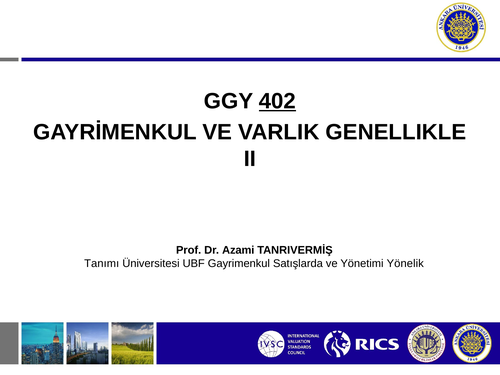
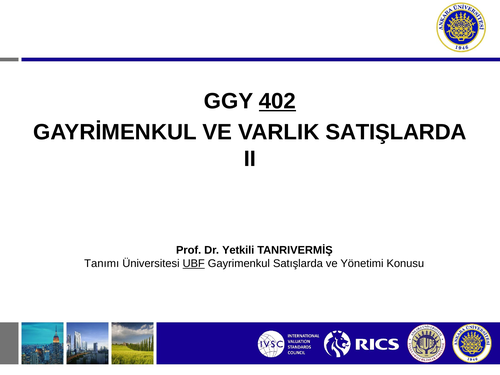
GENELLIKLE: GENELLIKLE -> SATIŞLARDA (396, 132)
Azami: Azami -> Yetkili (238, 250)
UBF underline: none -> present (194, 263)
Yönelik: Yönelik -> Konusu (405, 263)
